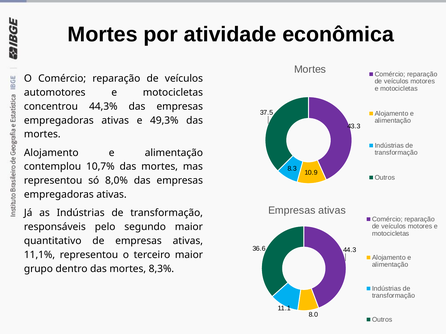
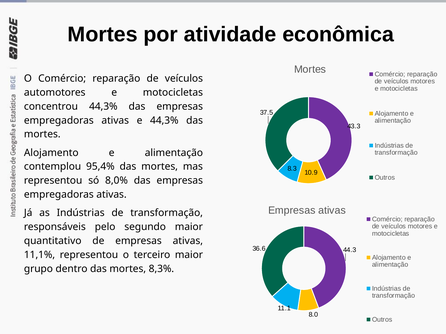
e 49,3%: 49,3% -> 44,3% (164, 121)
10,7%: 10,7% -> 95,4% (100, 167)
